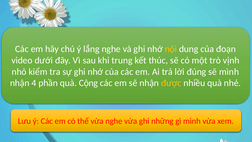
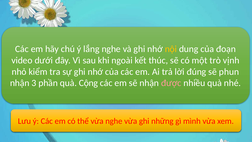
trung: trung -> ngoài (122, 60)
sẽ mình: mình -> phun (229, 72)
4: 4 -> 3 (34, 83)
được colour: yellow -> pink (171, 83)
